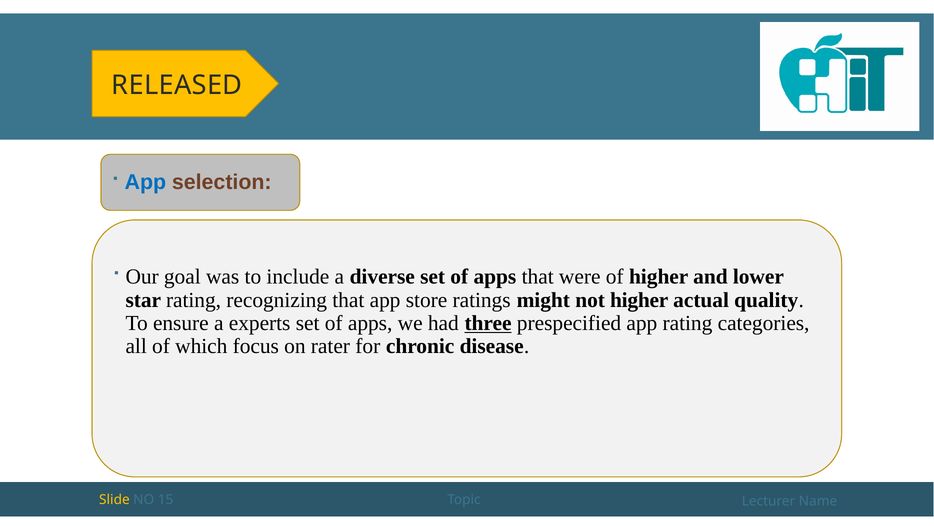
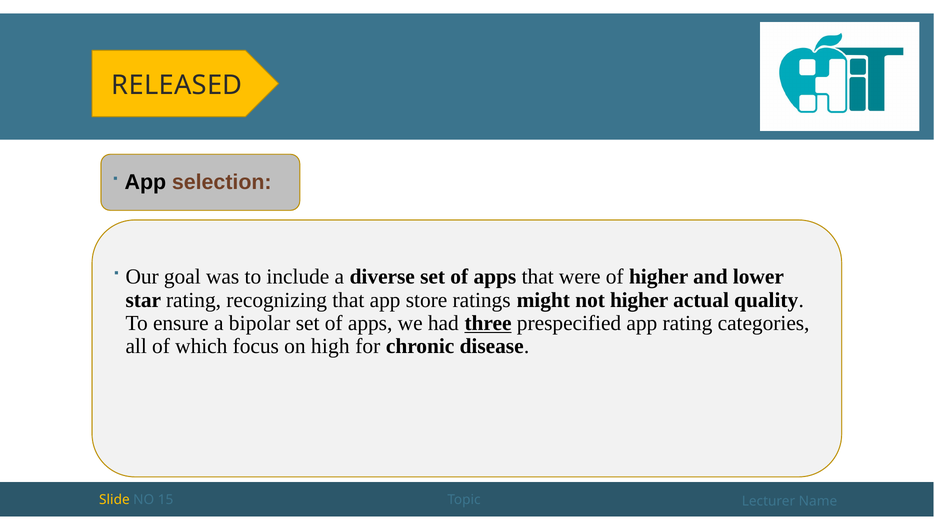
App colour: blue -> black (145, 182)
experts: experts -> bipolar (260, 323)
rater: rater -> high (330, 346)
